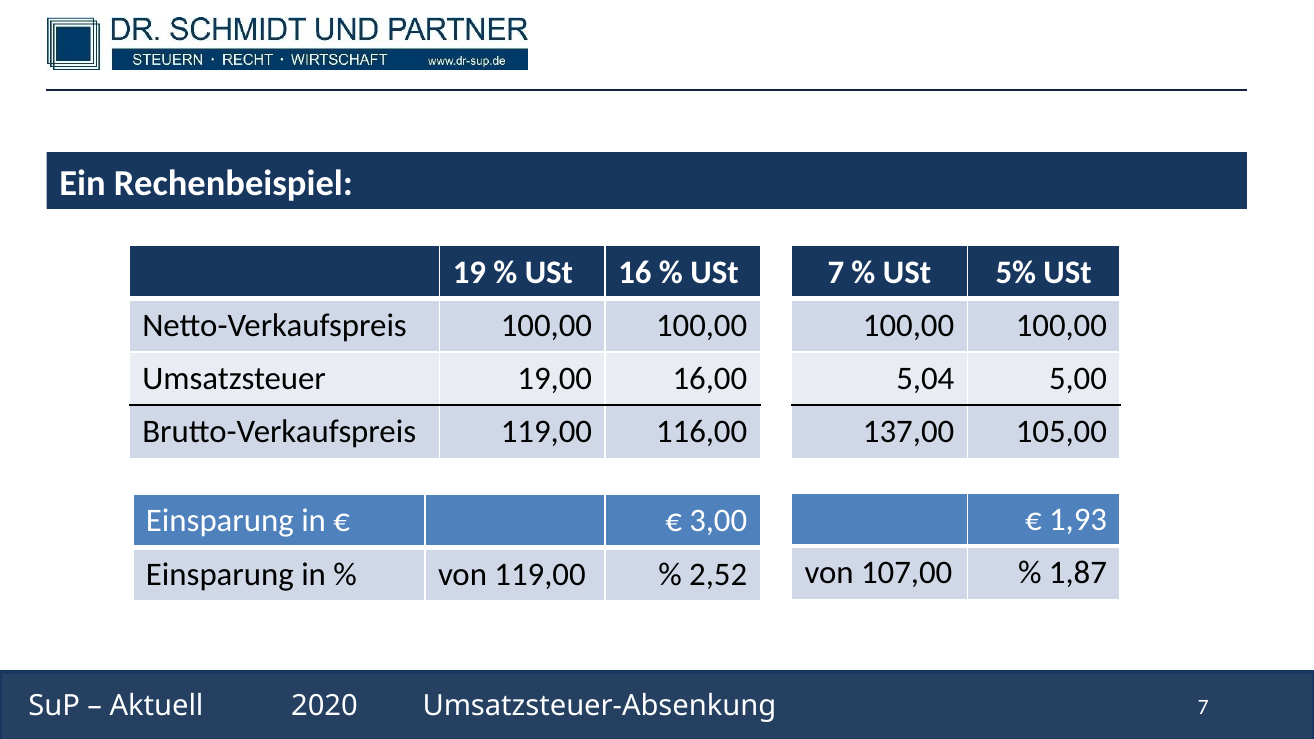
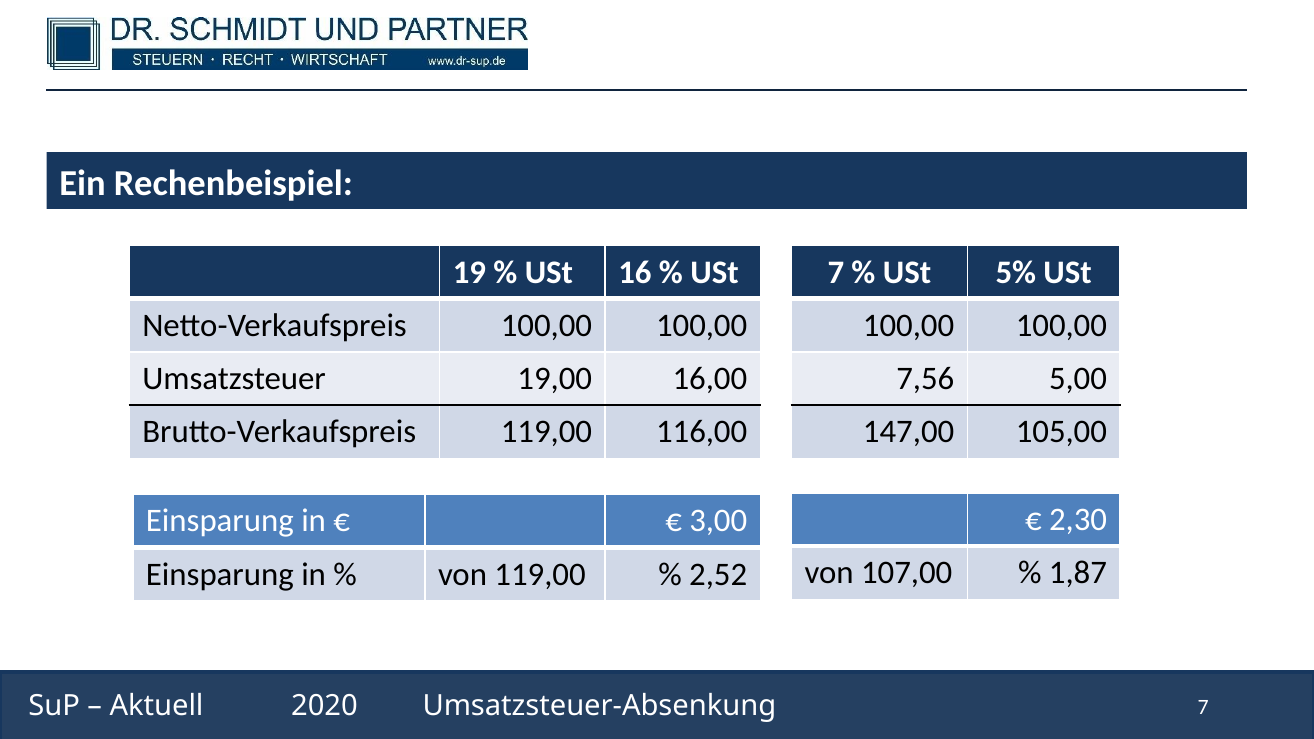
5,04: 5,04 -> 7,56 (925, 379)
137,00: 137,00 -> 147,00 (909, 432)
1,93: 1,93 -> 2,30 (1078, 520)
